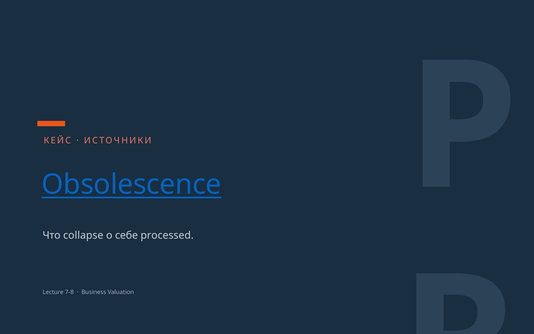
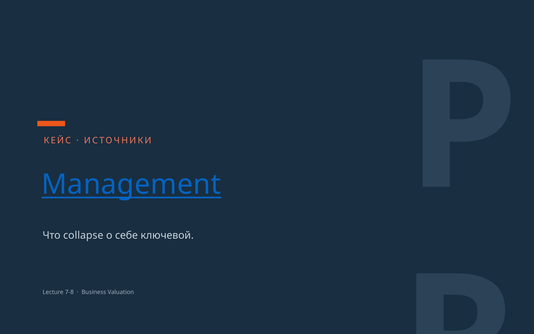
Obsolescence: Obsolescence -> Management (131, 185)
processed: processed -> ключевой (167, 235)
